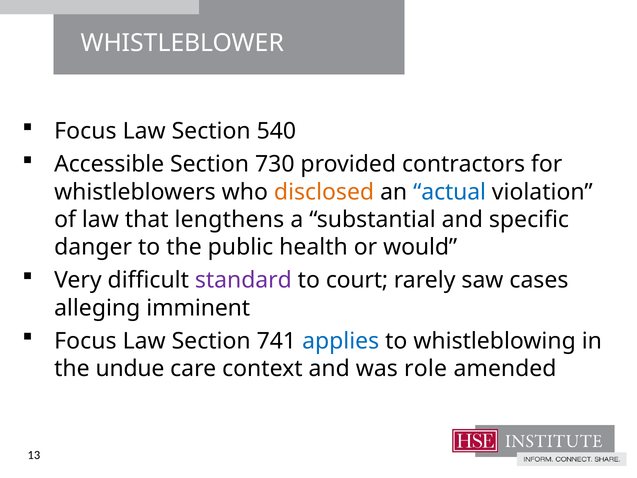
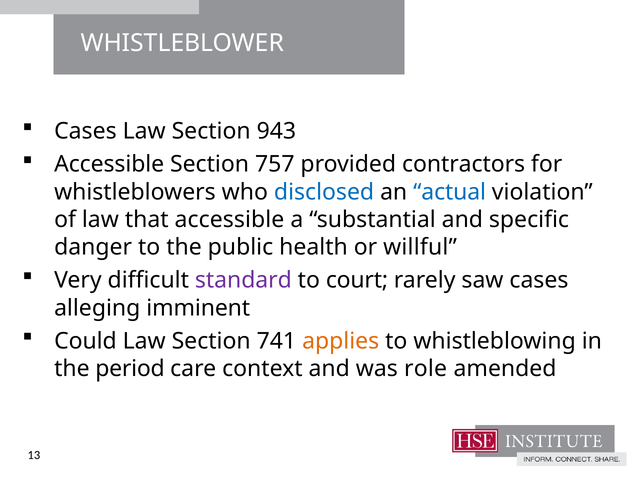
Focus: Focus -> Cases (85, 131)
540: 540 -> 943 (276, 131)
730: 730 -> 757 (275, 164)
disclosed colour: orange -> blue (324, 192)
that lengthens: lengthens -> accessible (229, 220)
would: would -> willful (420, 247)
Focus: Focus -> Could (85, 341)
applies colour: blue -> orange (341, 341)
undue: undue -> period (130, 368)
